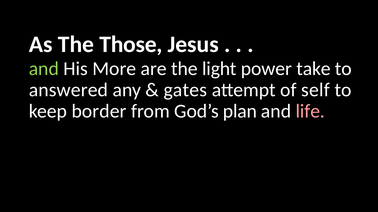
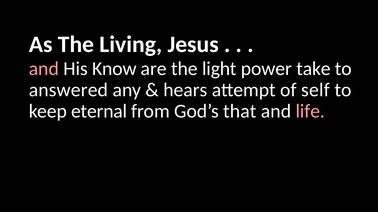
Those: Those -> Living (131, 44)
and colour: light green -> pink (44, 69)
More: More -> Know (114, 69)
gates: gates -> hears (185, 90)
border: border -> eternal (99, 111)
plan: plan -> that (240, 111)
